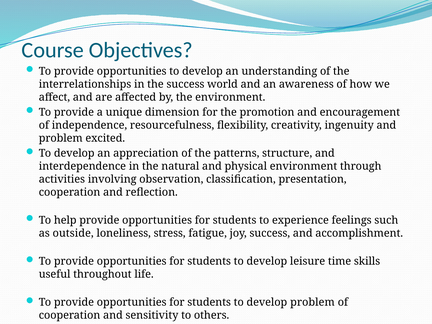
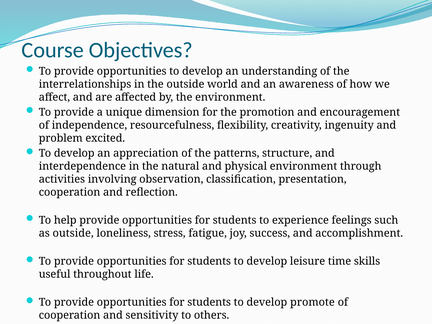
the success: success -> outside (185, 84)
develop problem: problem -> promote (312, 302)
